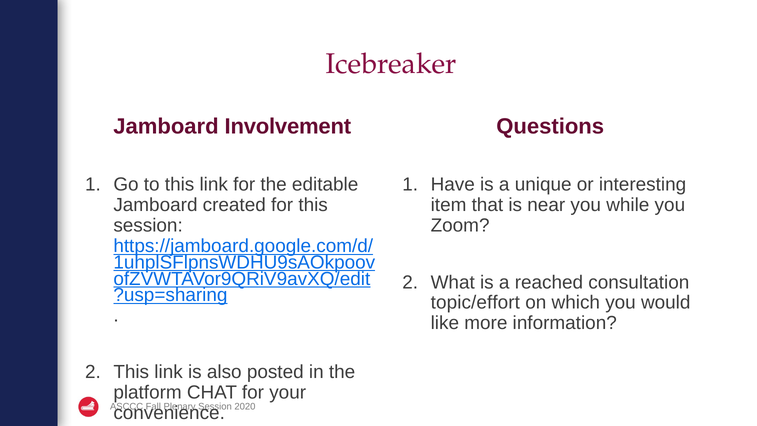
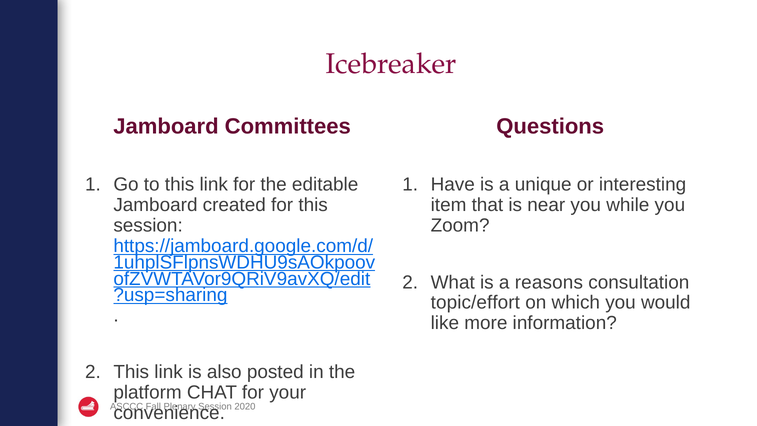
Involvement: Involvement -> Committees (288, 126)
reached: reached -> reasons (549, 282)
